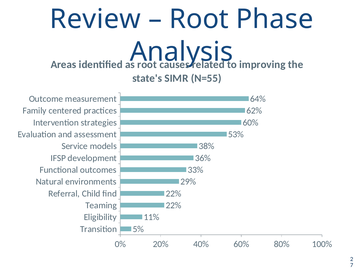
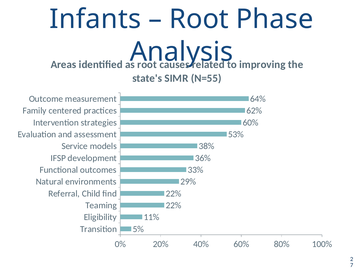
Review: Review -> Infants (95, 19)
